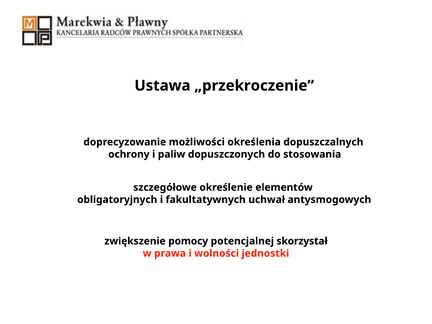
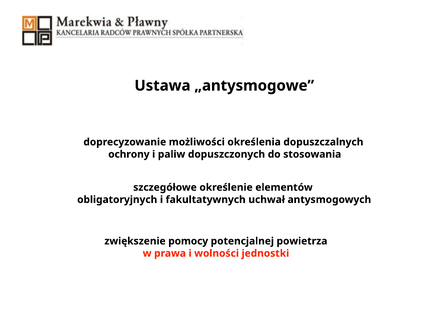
„przekroczenie: „przekroczenie -> „antysmogowe (254, 86)
skorzystał: skorzystał -> powietrza (302, 241)
